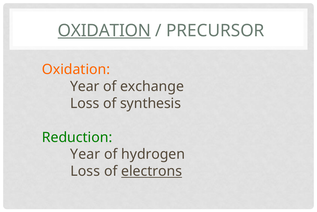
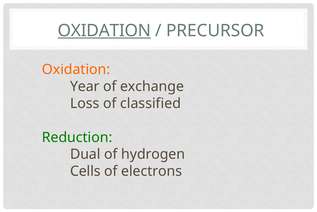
synthesis: synthesis -> classified (150, 103)
Year: Year -> Dual (85, 154)
Loss: Loss -> Cells (85, 171)
electrons underline: present -> none (152, 171)
